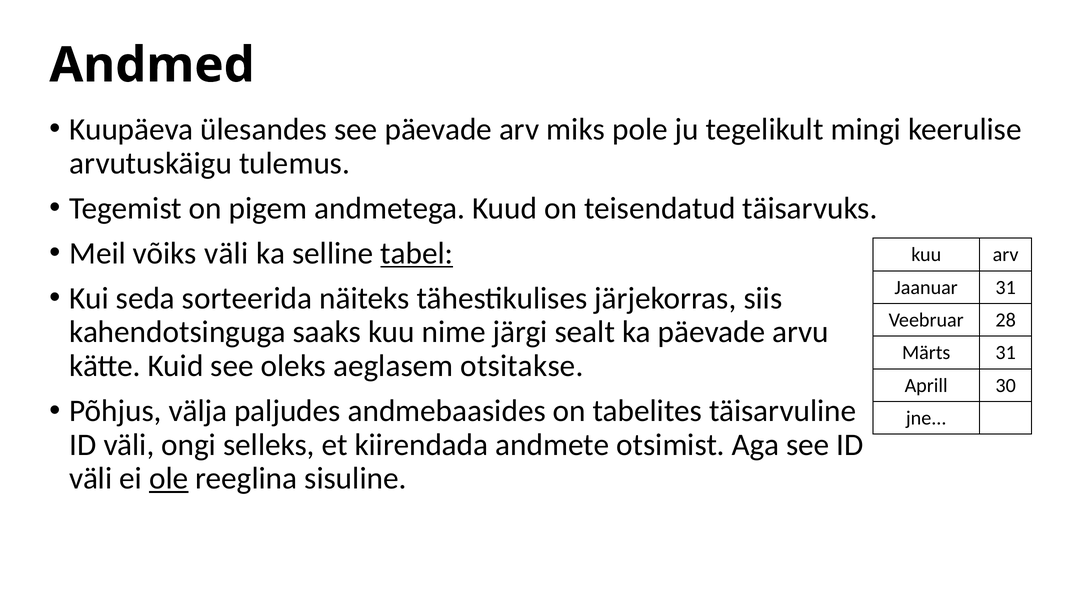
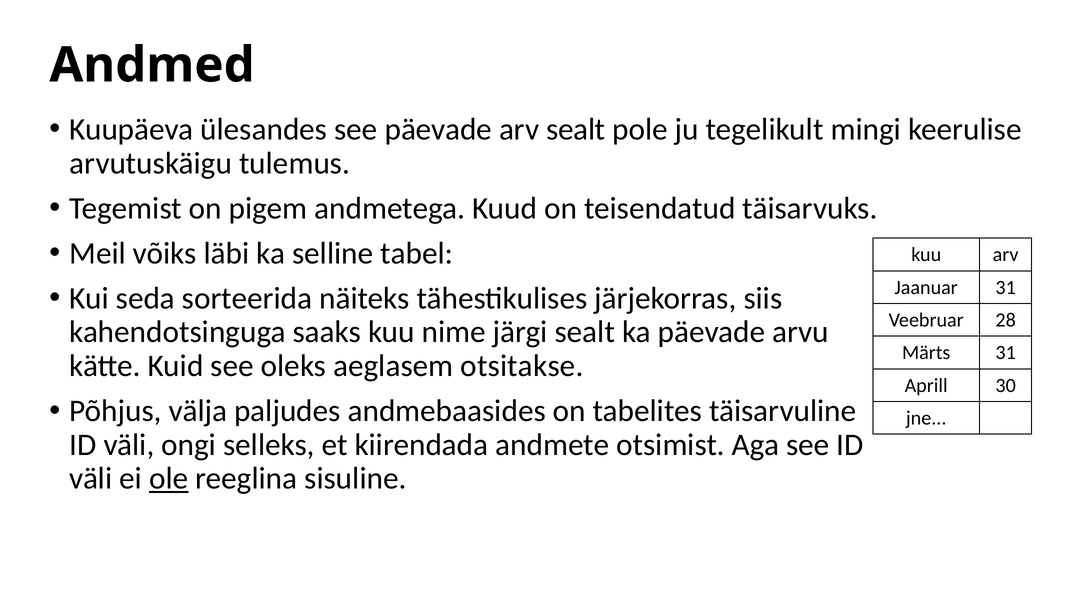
arv miks: miks -> sealt (576, 129)
võiks väli: väli -> läbi (227, 253)
tabel underline: present -> none (417, 253)
